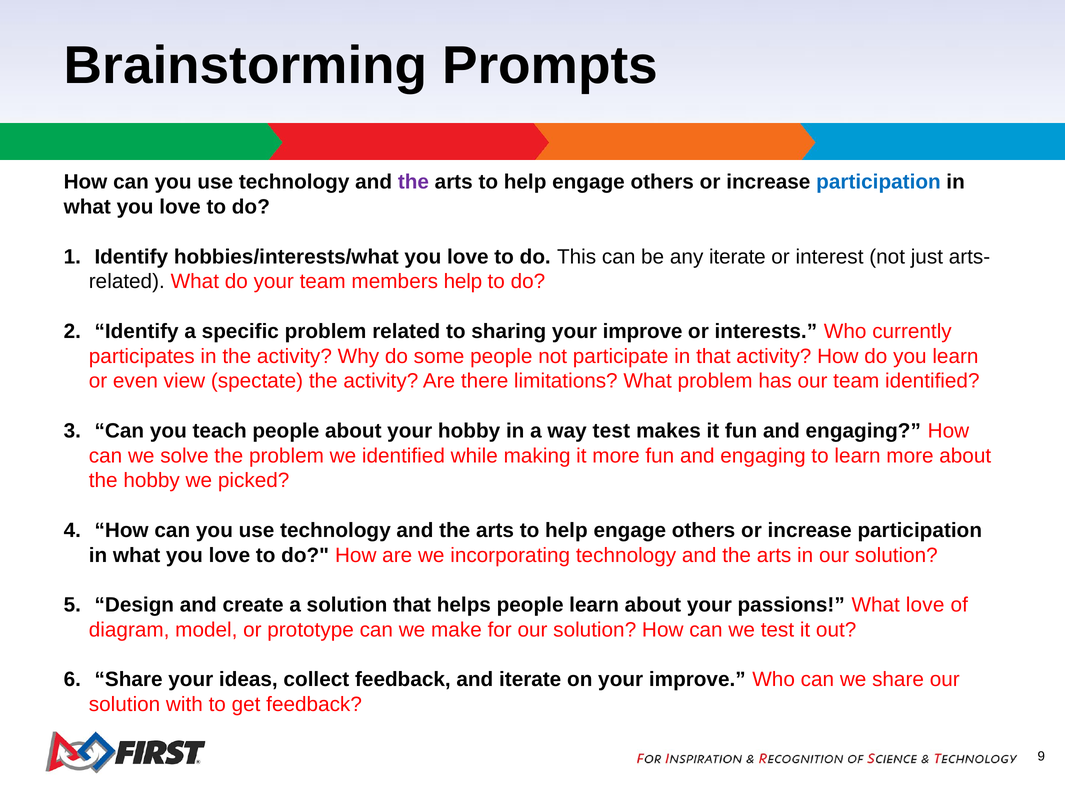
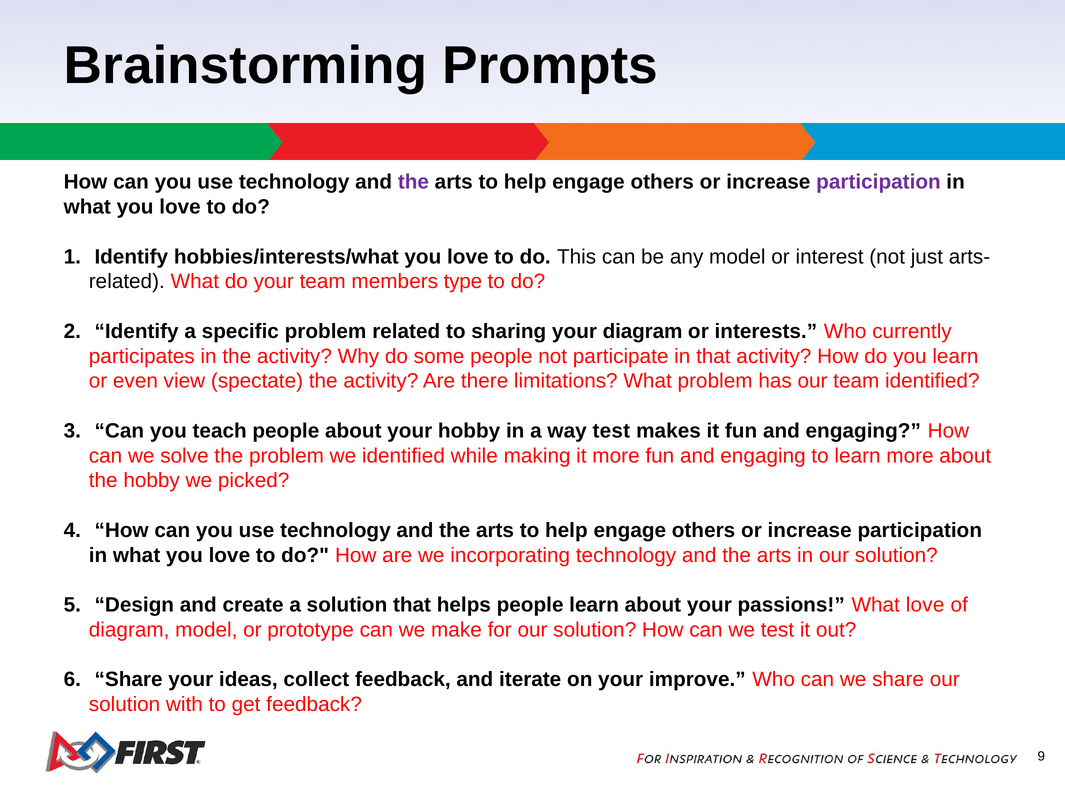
participation colour: blue -> purple (878, 182)
any iterate: iterate -> model (737, 257)
members help: help -> type (463, 282)
sharing your improve: improve -> diagram (643, 331)
